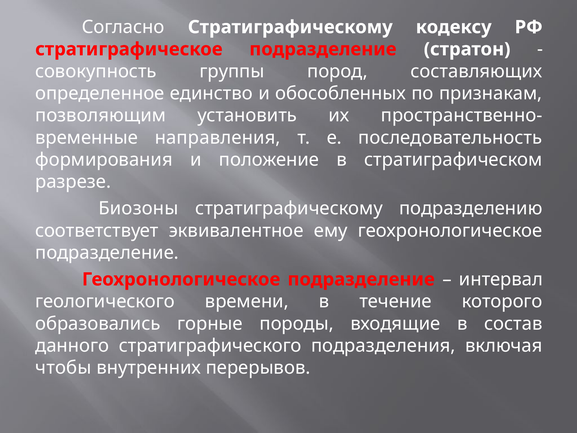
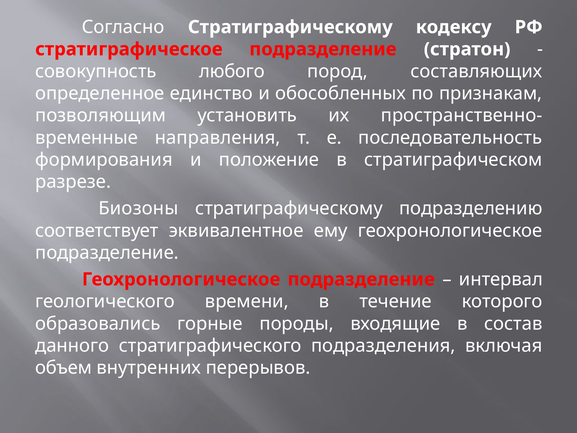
группы: группы -> любого (232, 71)
чтобы: чтобы -> объем (64, 368)
